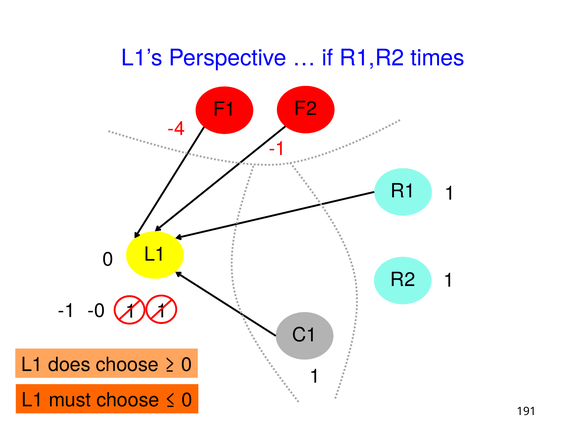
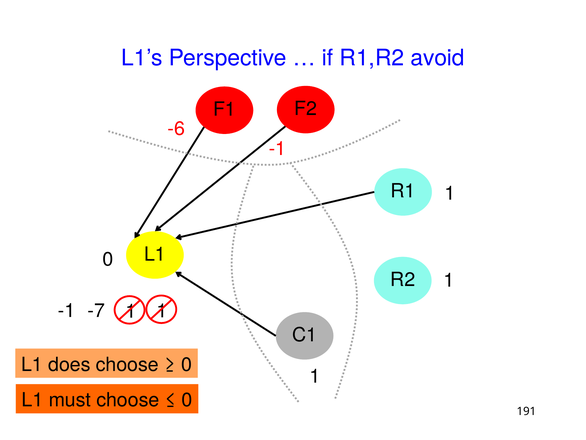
times: times -> avoid (438, 58)
-4: -4 -> -6 (176, 129)
-0: -0 -> -7 (96, 311)
